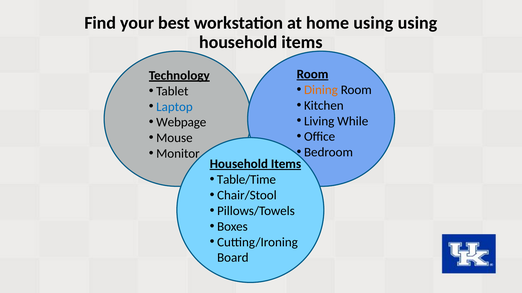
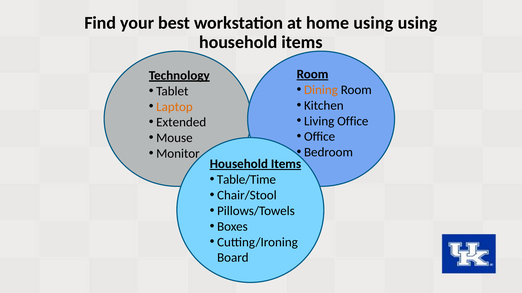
Laptop colour: blue -> orange (174, 107)
Living While: While -> Office (353, 121)
Webpage: Webpage -> Extended (181, 123)
